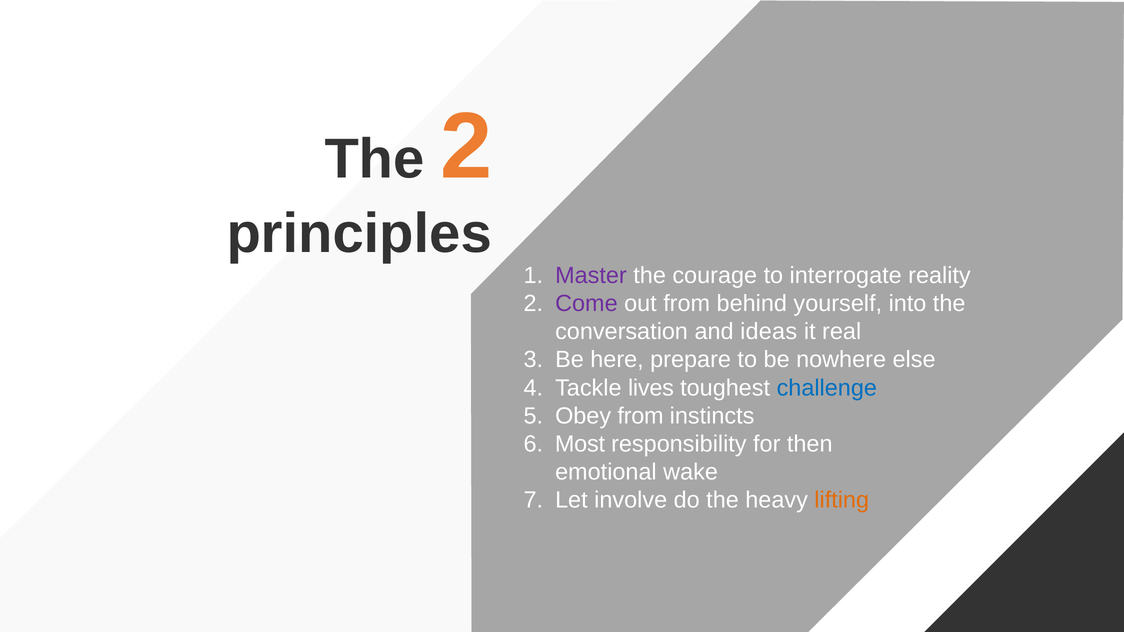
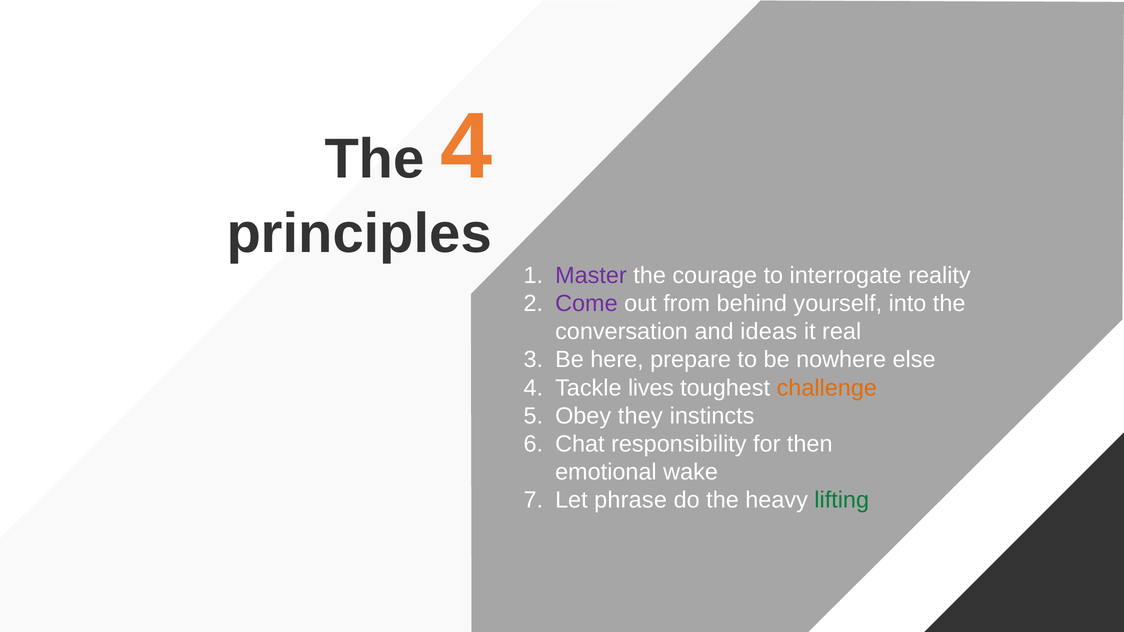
The 2: 2 -> 4 (466, 147)
challenge colour: blue -> orange (827, 388)
Obey from: from -> they (640, 416)
Most: Most -> Chat (580, 444)
involve: involve -> phrase (631, 500)
lifting colour: orange -> green (842, 500)
